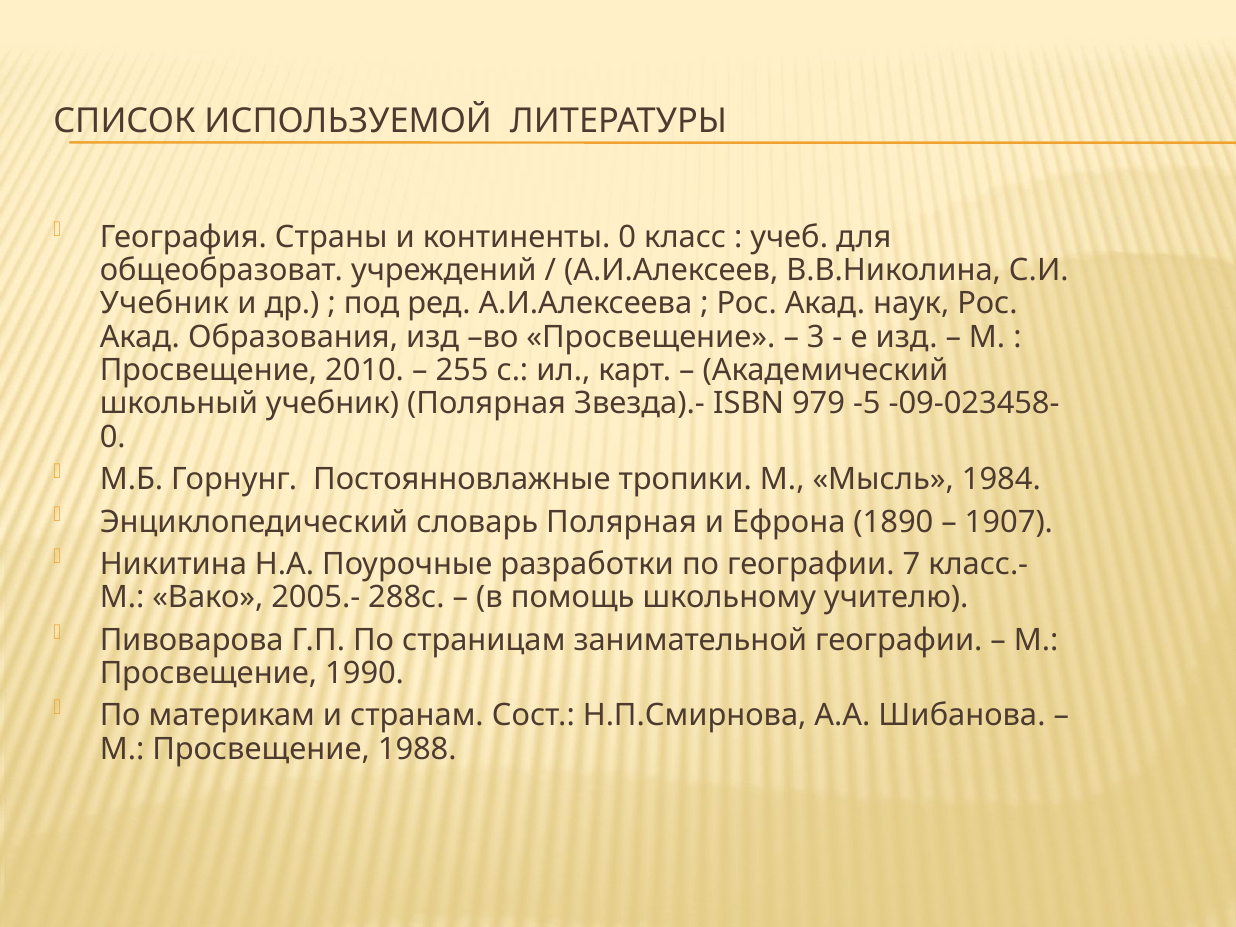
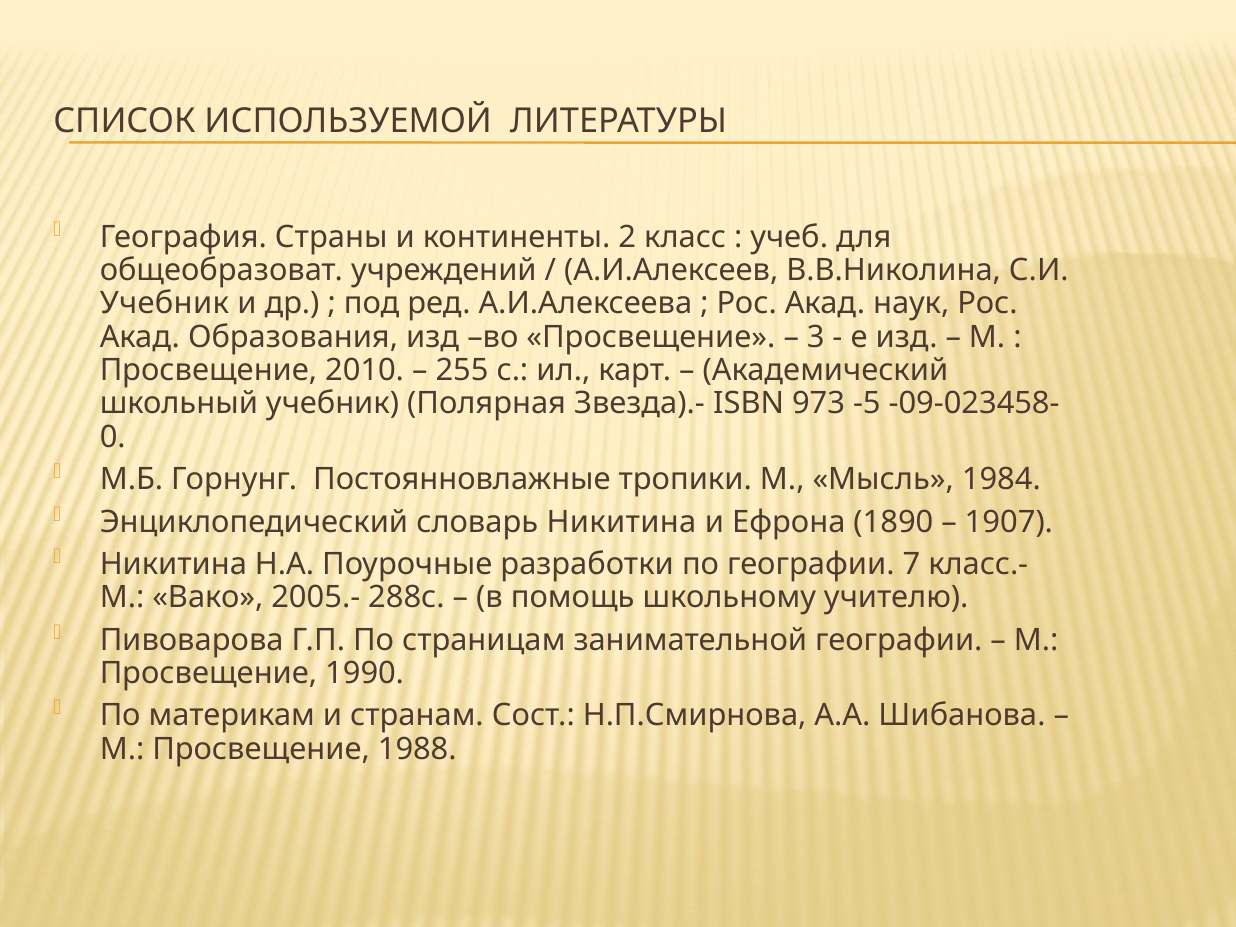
континенты 0: 0 -> 2 (627, 237)
979: 979 -> 973 (819, 404)
словарь Полярная: Полярная -> Никитина (621, 522)
